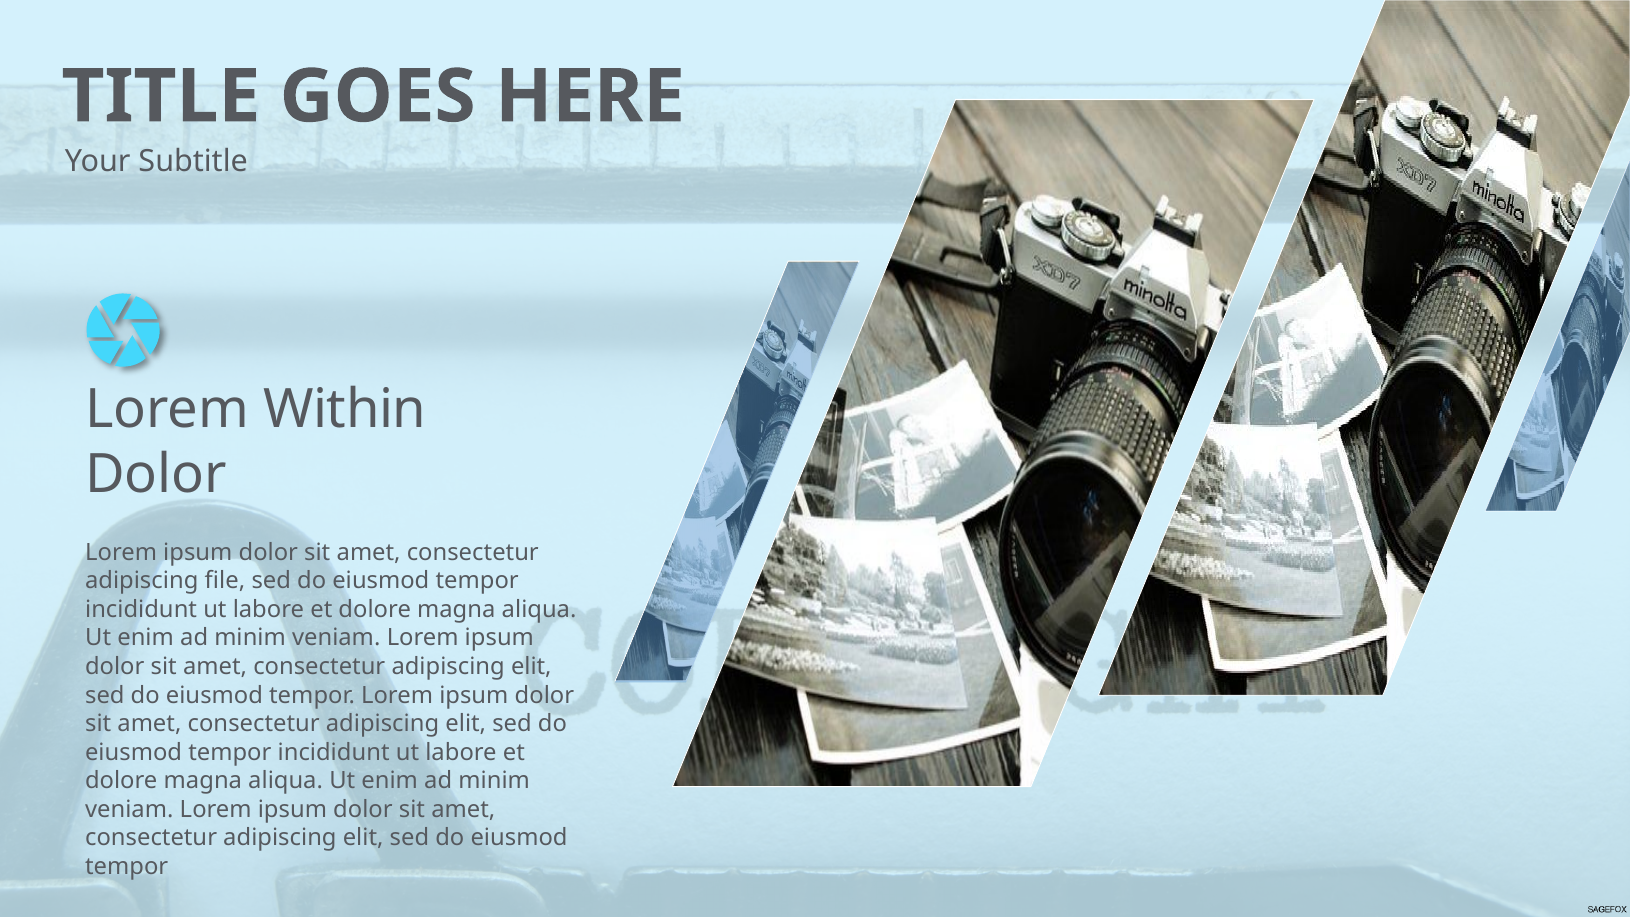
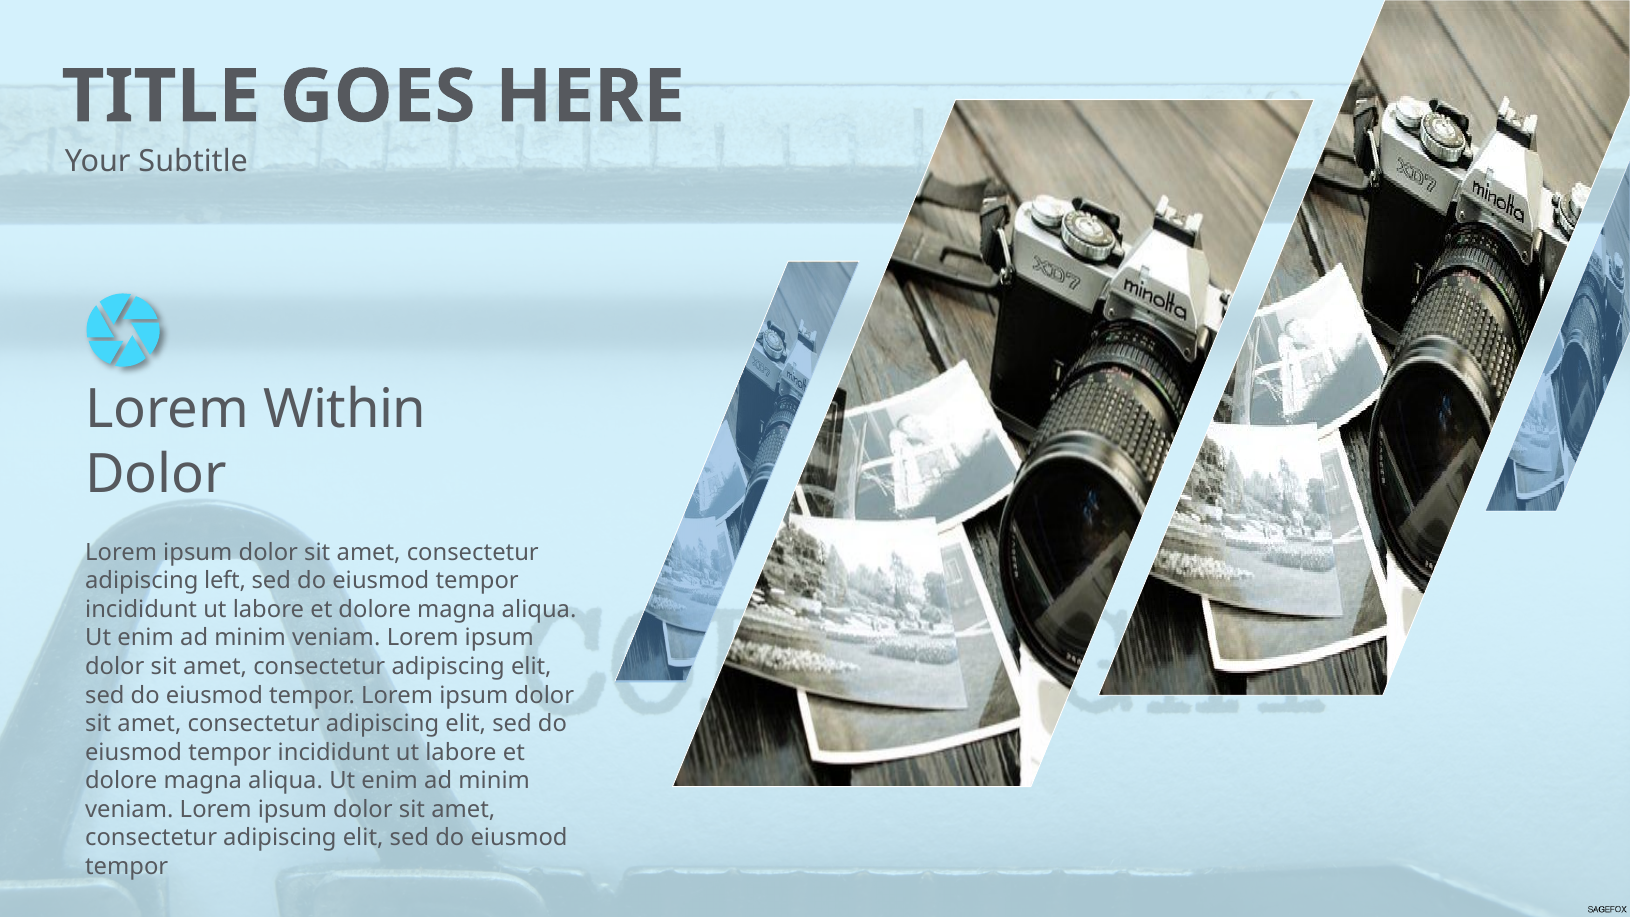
file: file -> left (225, 581)
